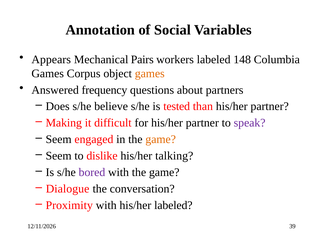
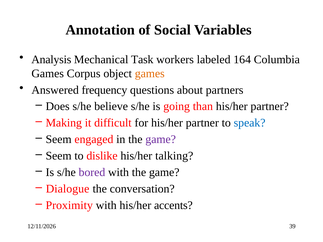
Appears: Appears -> Analysis (51, 60)
Pairs: Pairs -> Task (142, 60)
148: 148 -> 164 (242, 60)
tested: tested -> going (177, 107)
speak colour: purple -> blue (250, 123)
game colour: orange -> purple (161, 140)
his/her labeled: labeled -> accents (173, 206)
